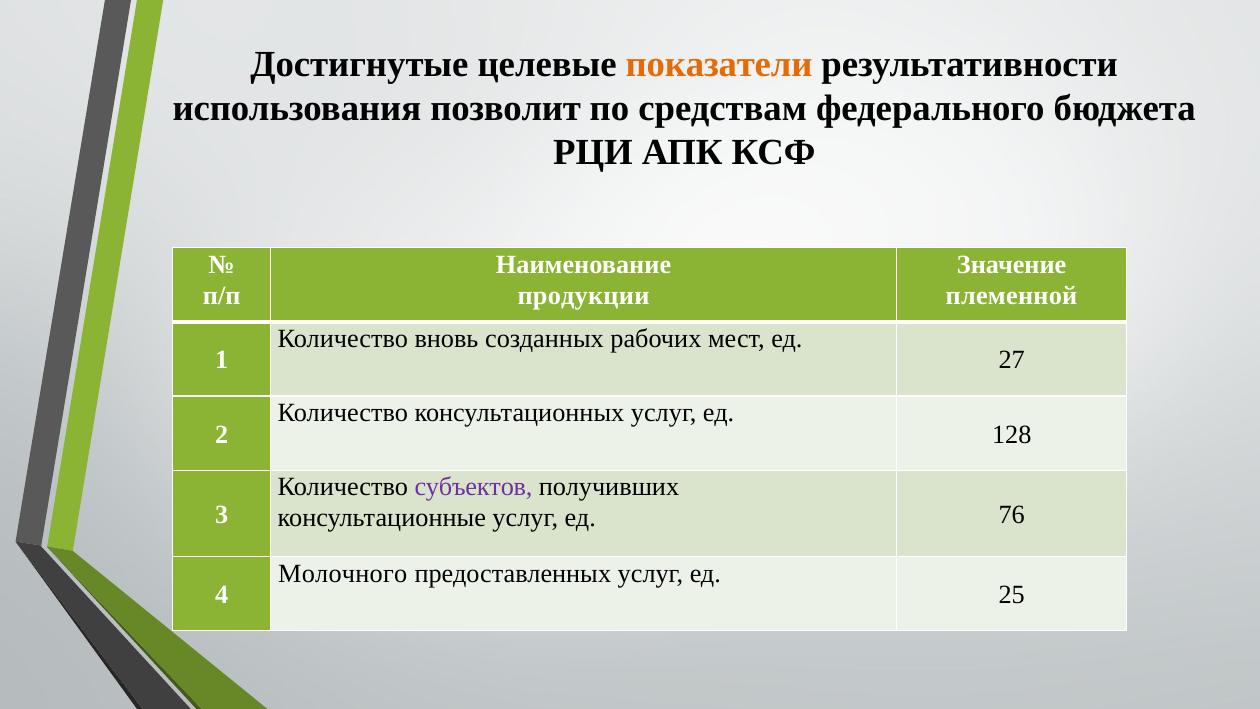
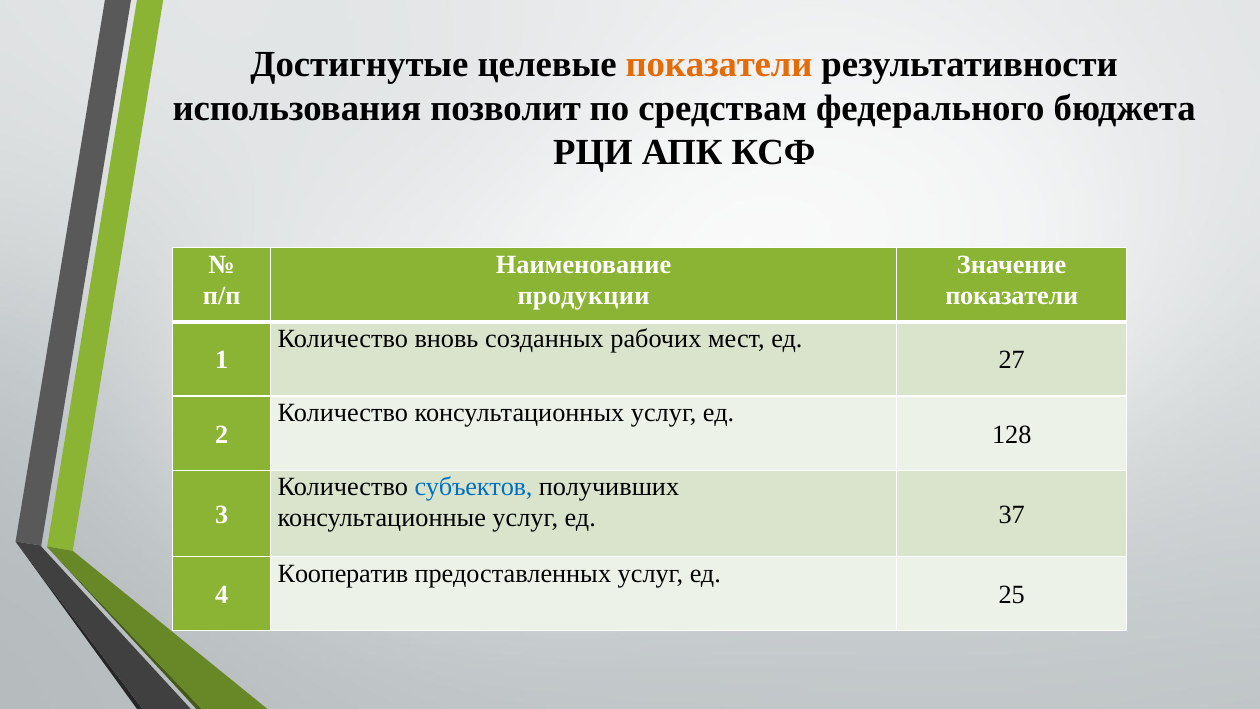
племенной: племенной -> показатели (1012, 296)
субъектов colour: purple -> blue (474, 487)
76: 76 -> 37 (1012, 514)
Молочного: Молочного -> Кооператив (343, 573)
